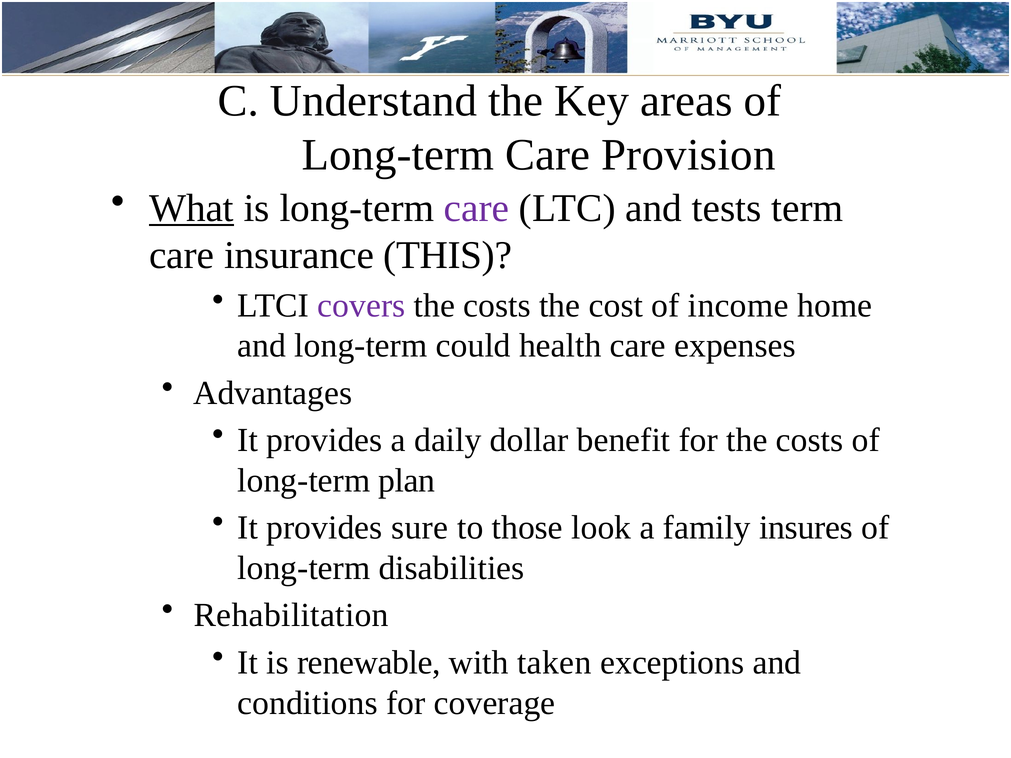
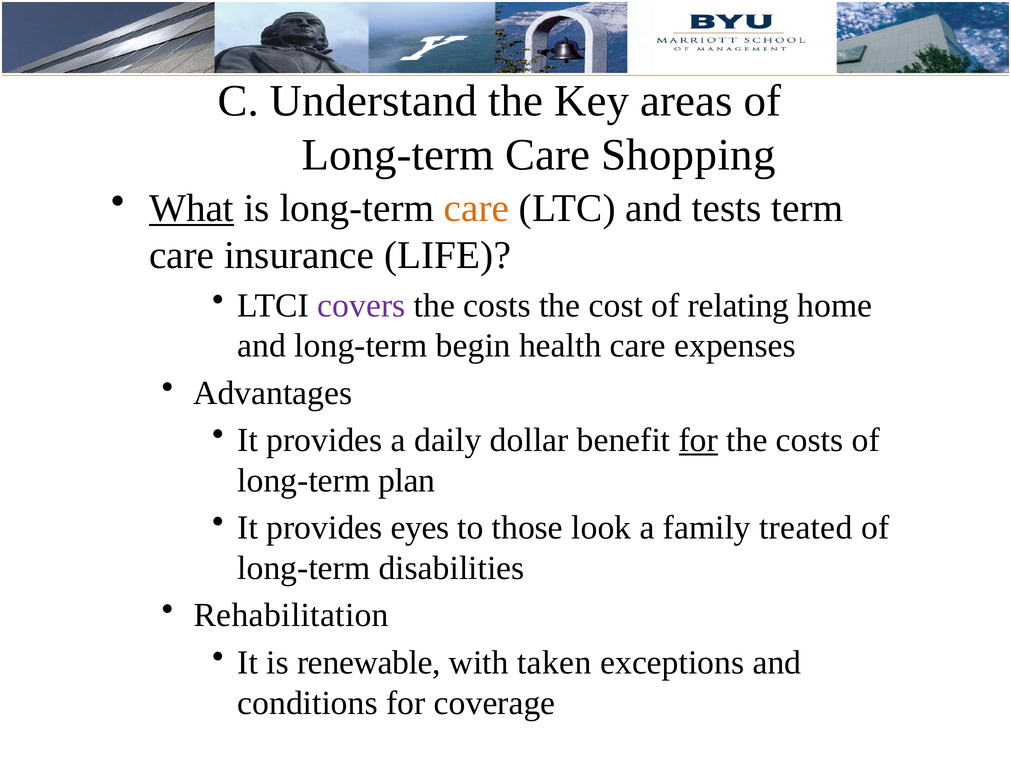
Provision: Provision -> Shopping (688, 155)
care colour: purple -> orange (477, 208)
THIS: THIS -> LIFE (448, 255)
income: income -> relating (738, 306)
could: could -> begin (473, 346)
for underline: none -> present (698, 440)
sure: sure -> eyes (420, 528)
insures: insures -> treated (806, 528)
